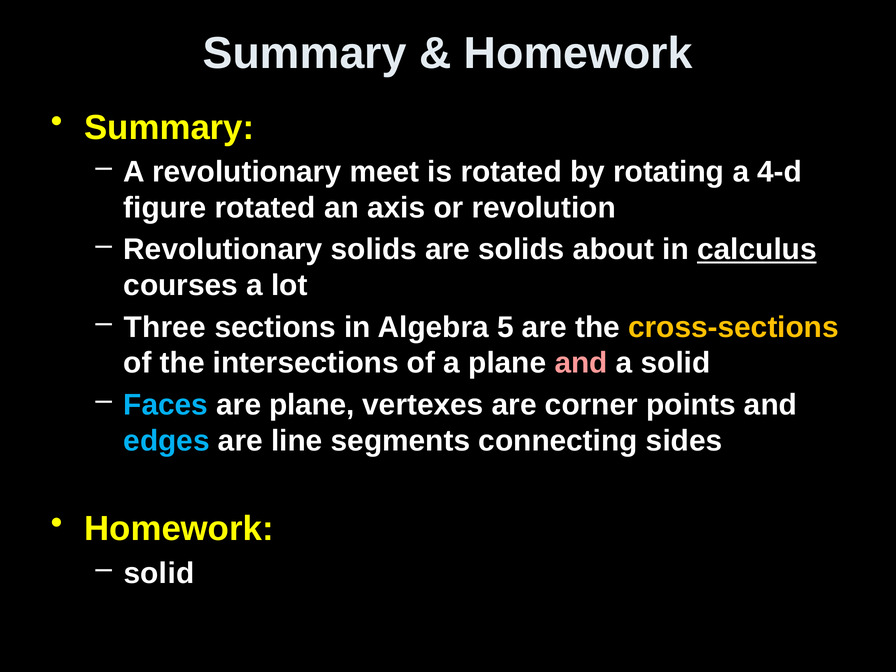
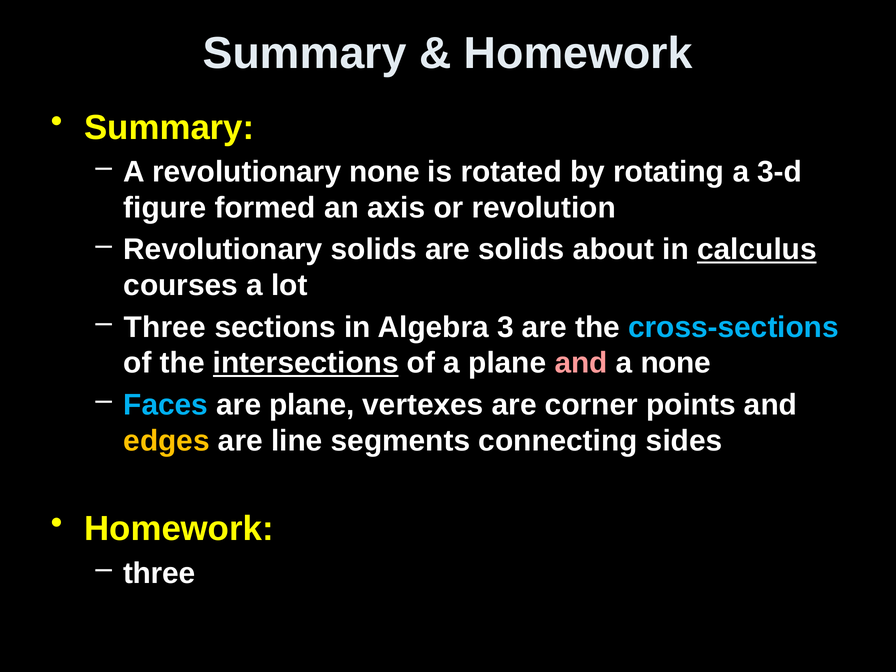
revolutionary meet: meet -> none (384, 172)
4-d: 4-d -> 3-d (780, 172)
figure rotated: rotated -> formed (265, 208)
5: 5 -> 3 (505, 327)
cross-sections colour: yellow -> light blue (733, 327)
intersections underline: none -> present (306, 363)
a solid: solid -> none (676, 363)
edges colour: light blue -> yellow (167, 441)
solid: solid -> three (159, 573)
